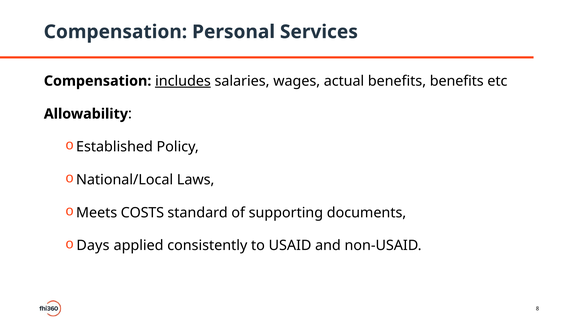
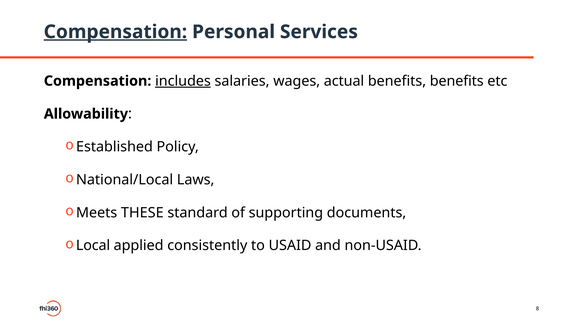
Compensation underline: none -> present (115, 32)
COSTS: COSTS -> THESE (142, 213)
Days: Days -> Local (93, 246)
